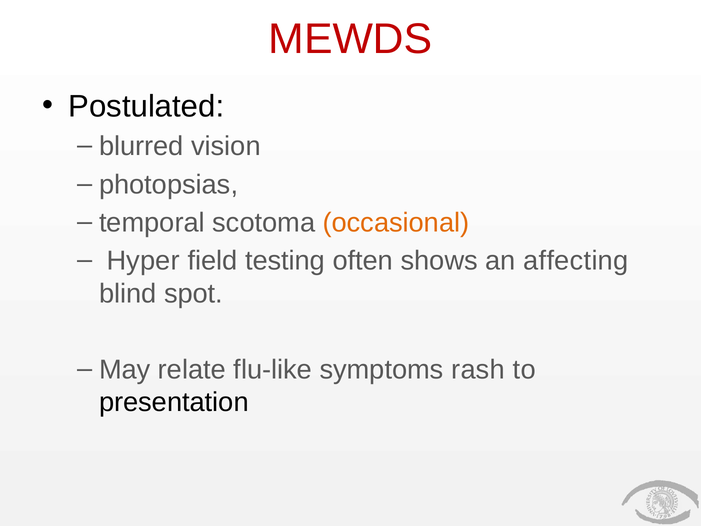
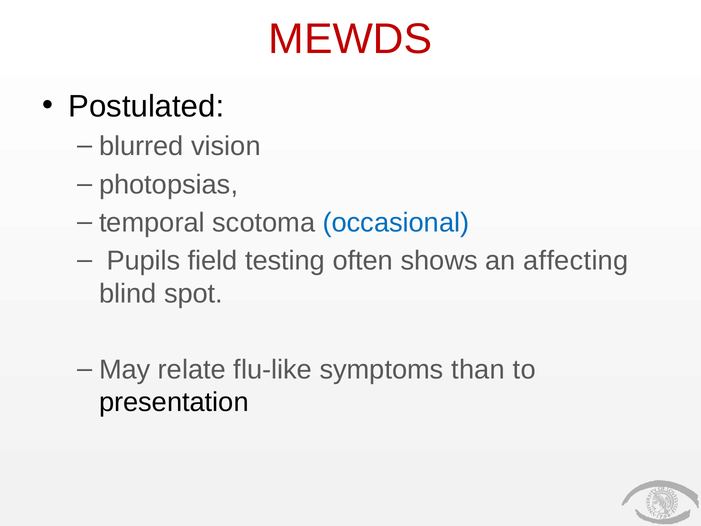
occasional colour: orange -> blue (396, 223)
Hyper: Hyper -> Pupils (143, 261)
rash: rash -> than (478, 370)
